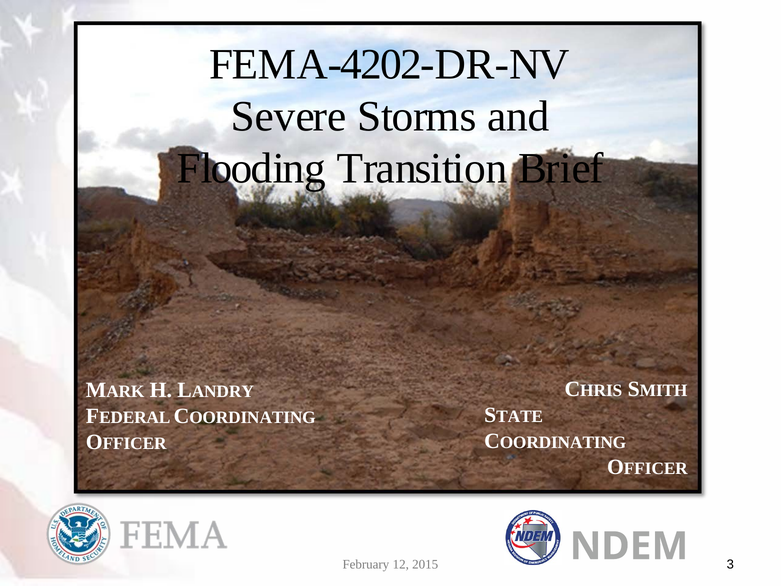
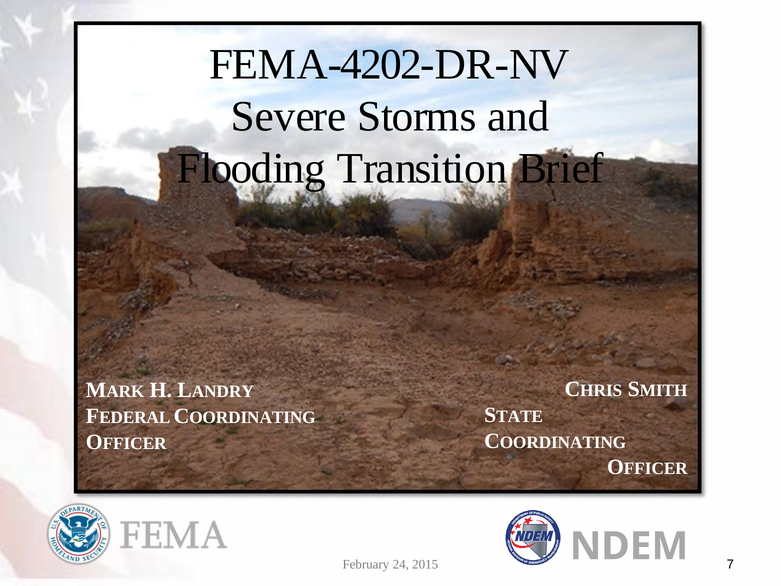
12: 12 -> 24 (401, 564)
3: 3 -> 7 (730, 564)
